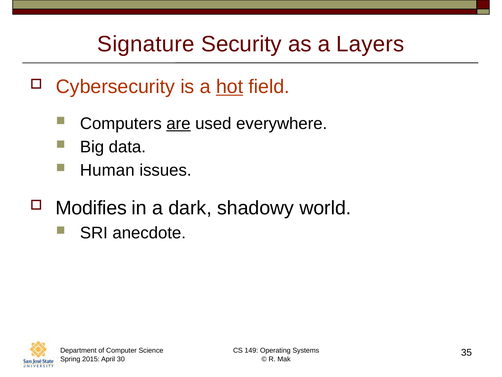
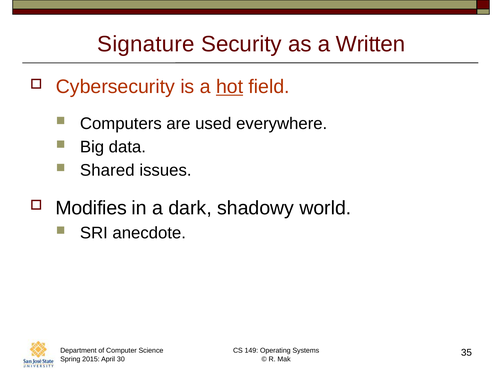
Layers: Layers -> Written (371, 44)
are underline: present -> none (178, 123)
Human: Human -> Shared (107, 170)
